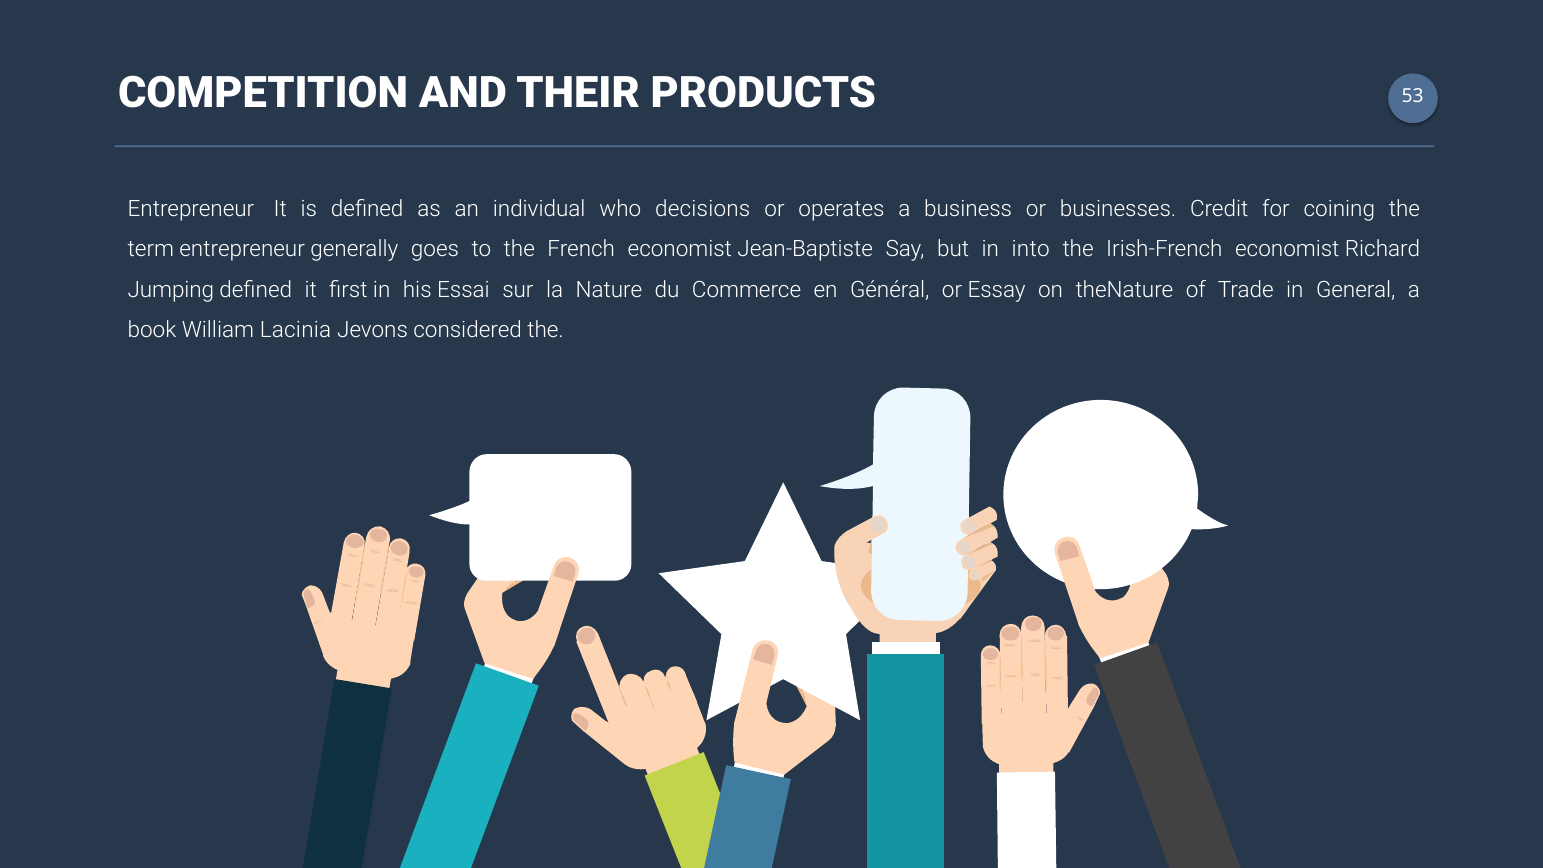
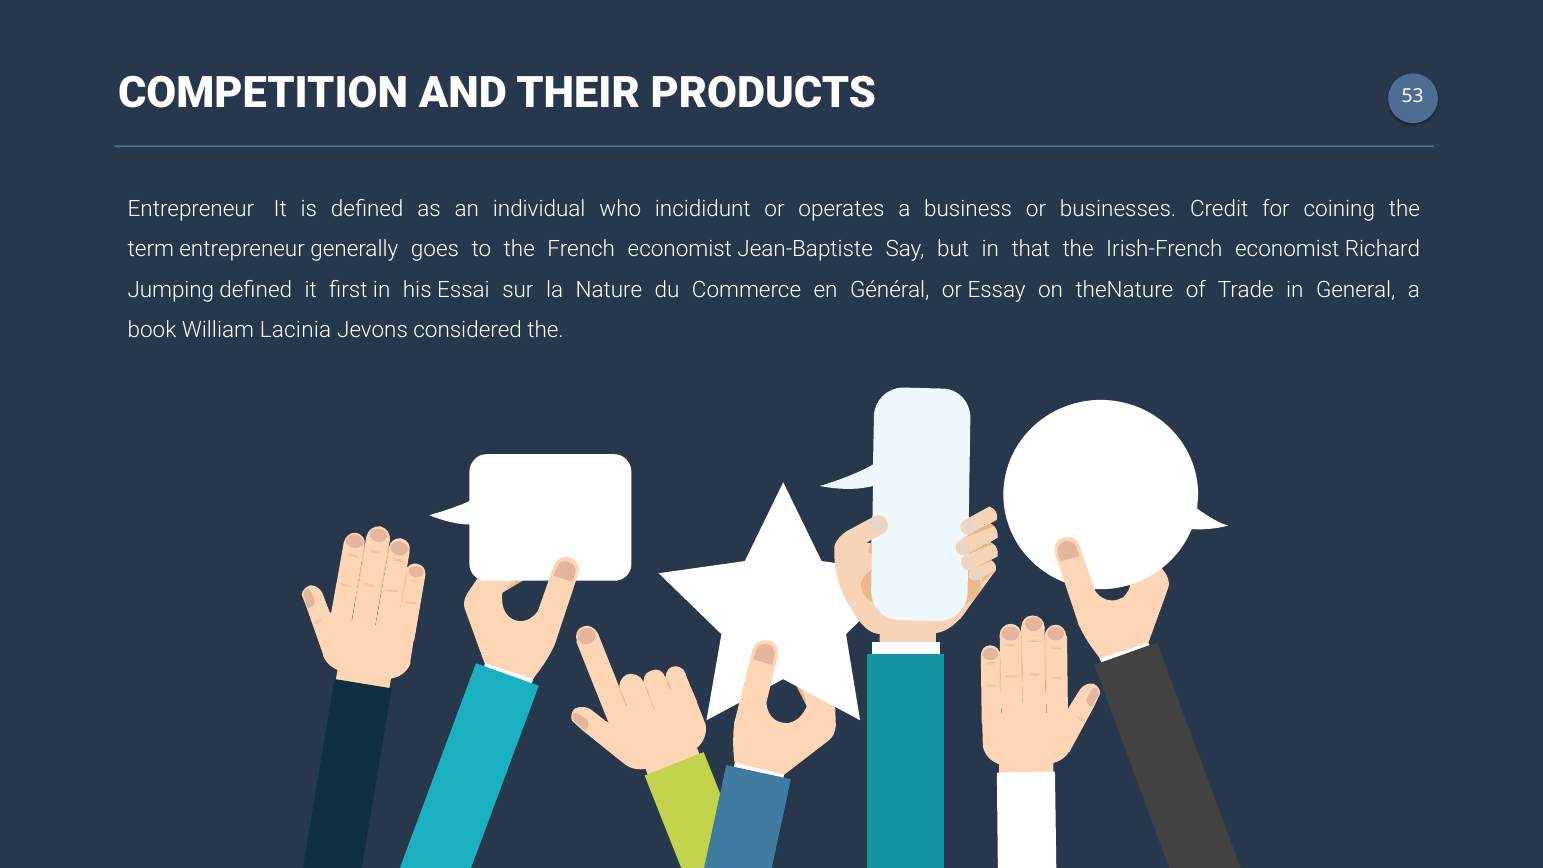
decisions: decisions -> incididunt (703, 209)
into: into -> that (1031, 249)
